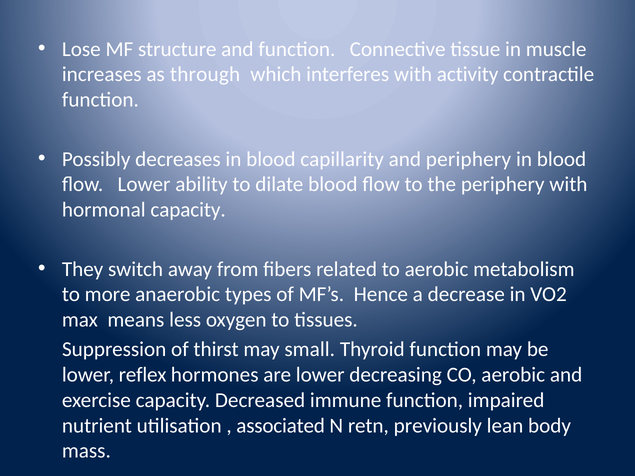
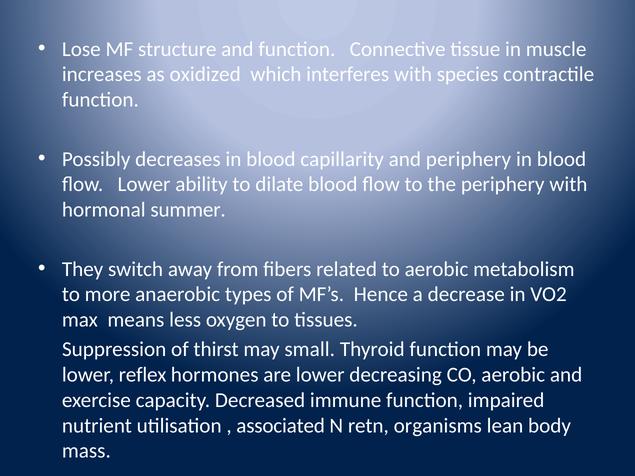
through: through -> oxidized (205, 75)
activity: activity -> species (468, 75)
hormonal capacity: capacity -> summer (188, 210)
previously: previously -> organisms (438, 426)
